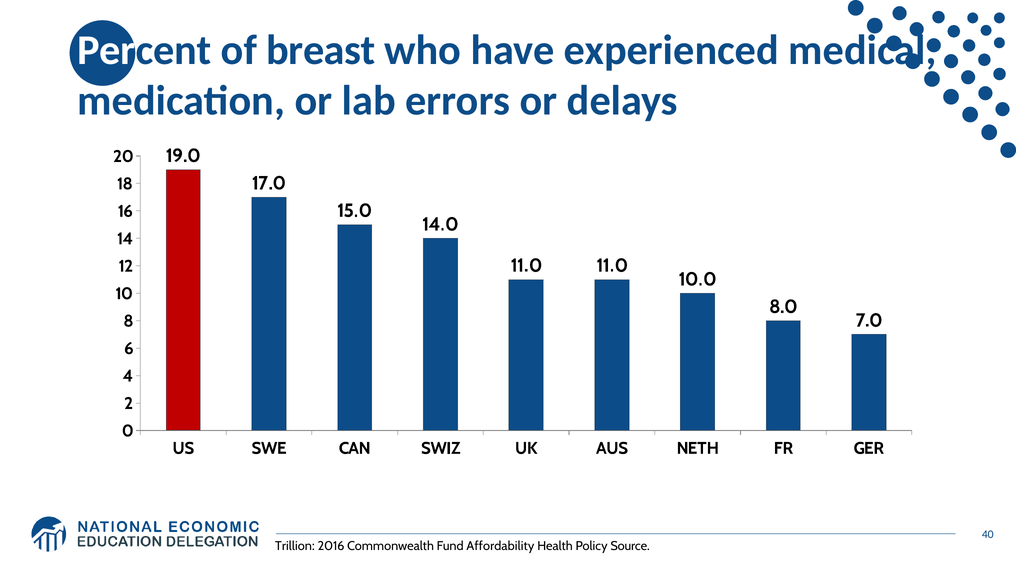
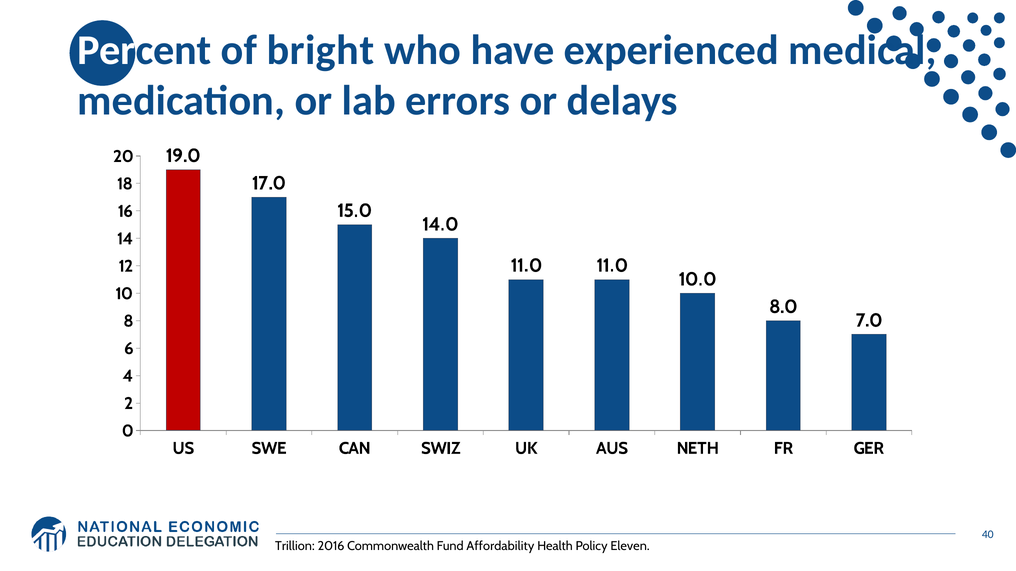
breast: breast -> bright (320, 50)
Source: Source -> Eleven (630, 547)
